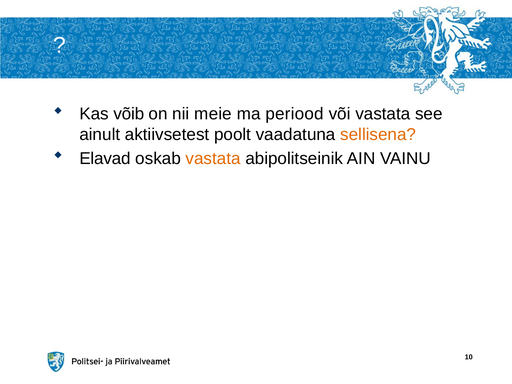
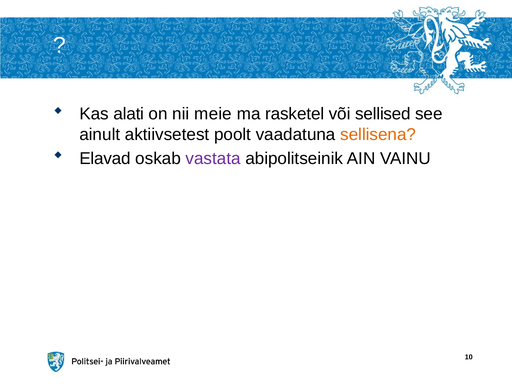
võib: võib -> alati (129, 114)
periood: periood -> rasketel (295, 114)
või vastata: vastata -> sellised (383, 114)
vastata colour: orange -> purple (213, 158)
